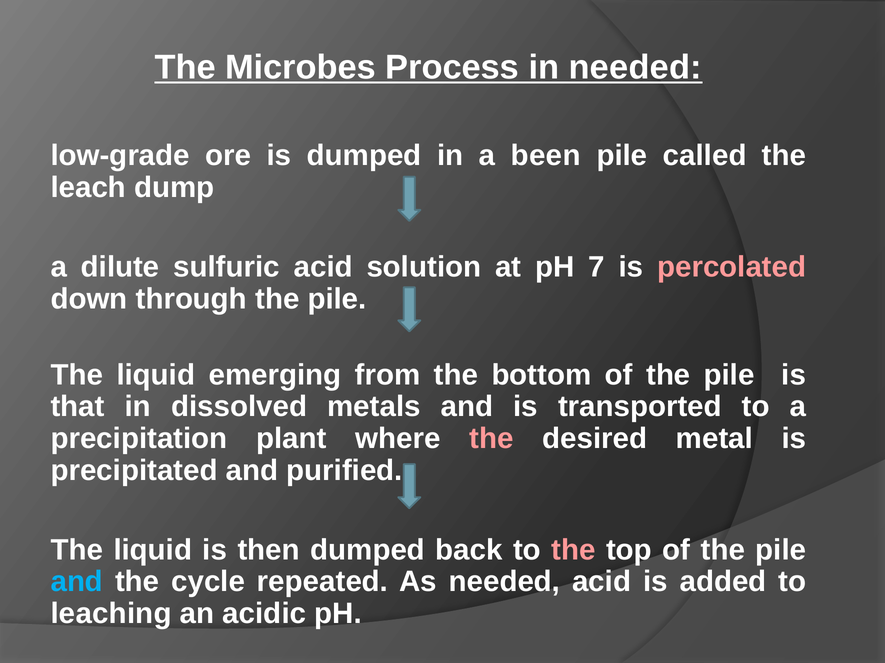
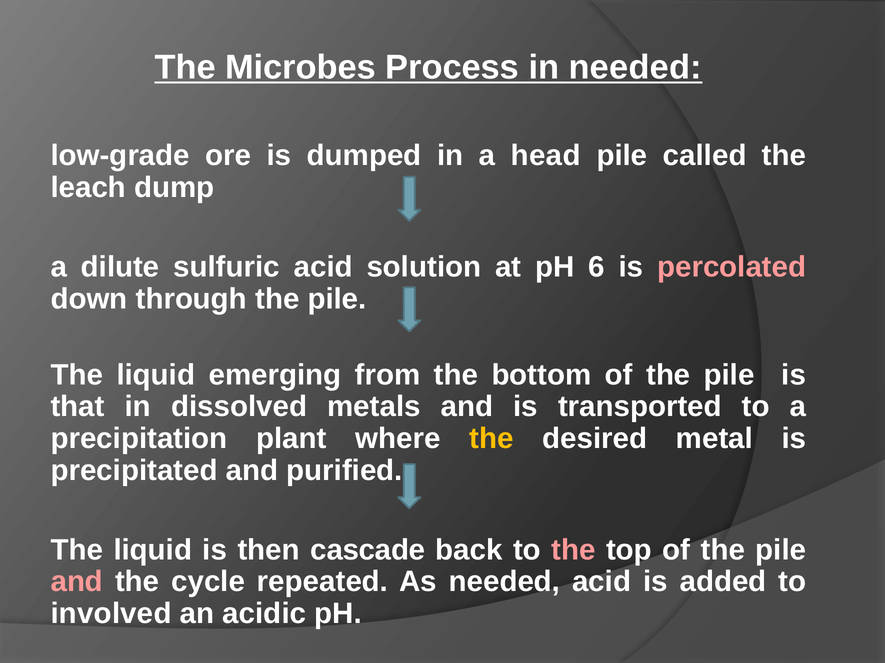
been: been -> head (546, 156)
7: 7 -> 6 (597, 267)
the colour: pink -> yellow (491, 439)
then dumped: dumped -> cascade (368, 551)
and colour: light blue -> pink (77, 582)
leaching: leaching -> involved (111, 614)
